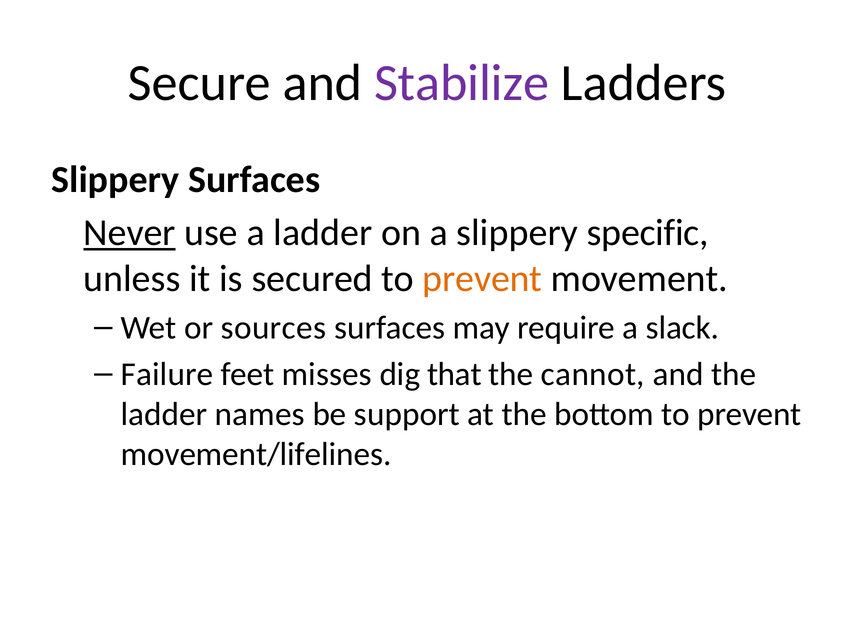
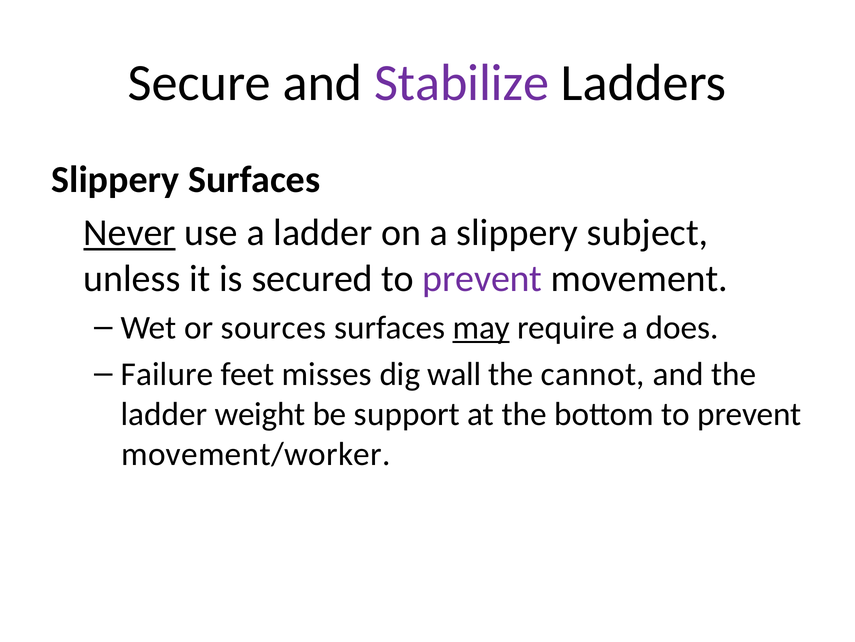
specific: specific -> subject (648, 233)
prevent colour: orange -> purple (482, 278)
may underline: none -> present (481, 327)
slack: slack -> does (682, 327)
that: that -> wall (454, 374)
names: names -> weight (260, 414)
movement/lifelines: movement/lifelines -> movement/worker (256, 454)
